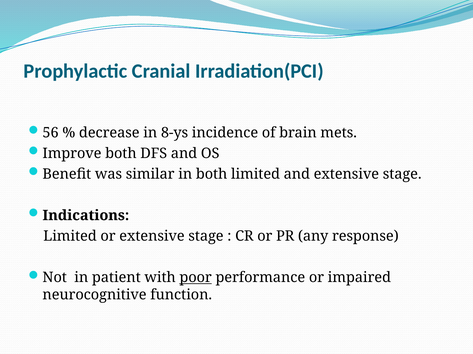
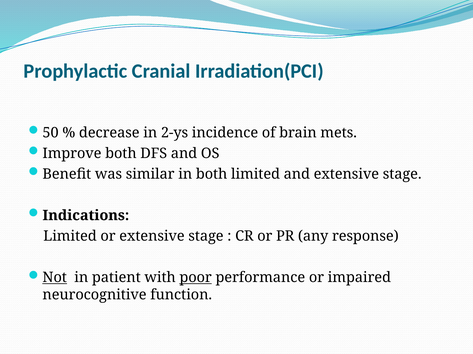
56: 56 -> 50 (51, 133)
8-ys: 8-ys -> 2-ys (175, 133)
Not underline: none -> present (55, 278)
